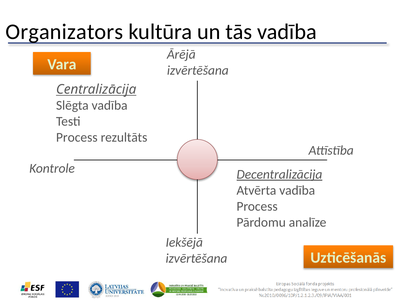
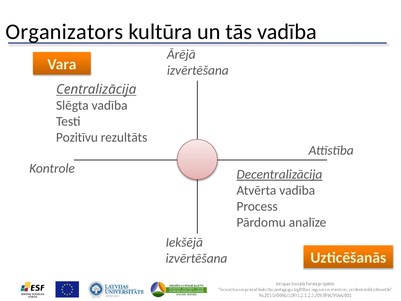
Process: Process -> Pozitīvu (77, 137)
